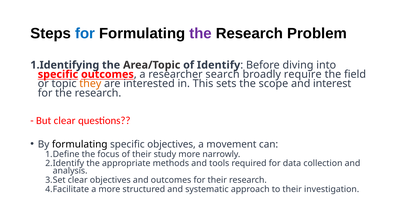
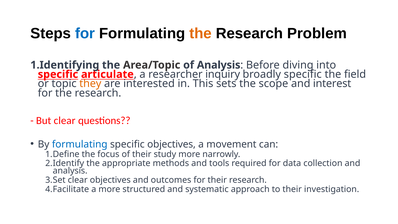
the colour: purple -> orange (201, 33)
of Identify: Identify -> Analysis (219, 65)
specific outcomes: outcomes -> articulate (107, 74)
search: search -> inquiry (223, 74)
broadly require: require -> specific (303, 74)
formulating colour: black -> blue (80, 144)
